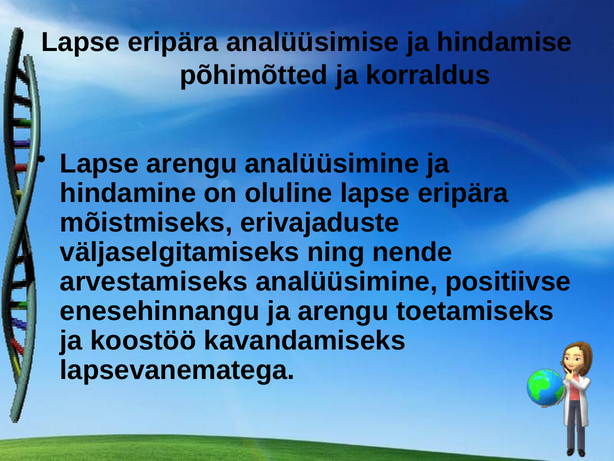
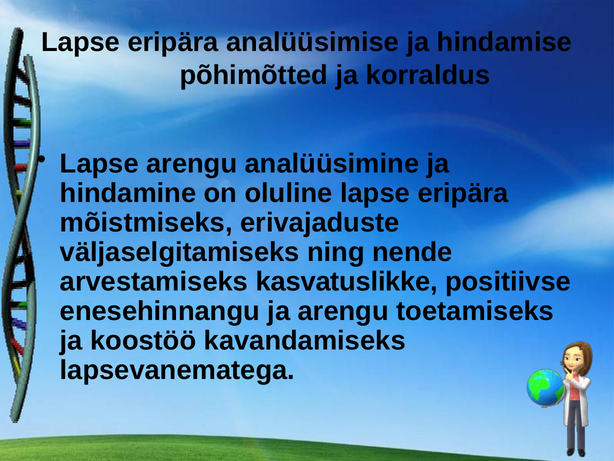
arvestamiseks analüüsimine: analüüsimine -> kasvatuslikke (347, 281)
